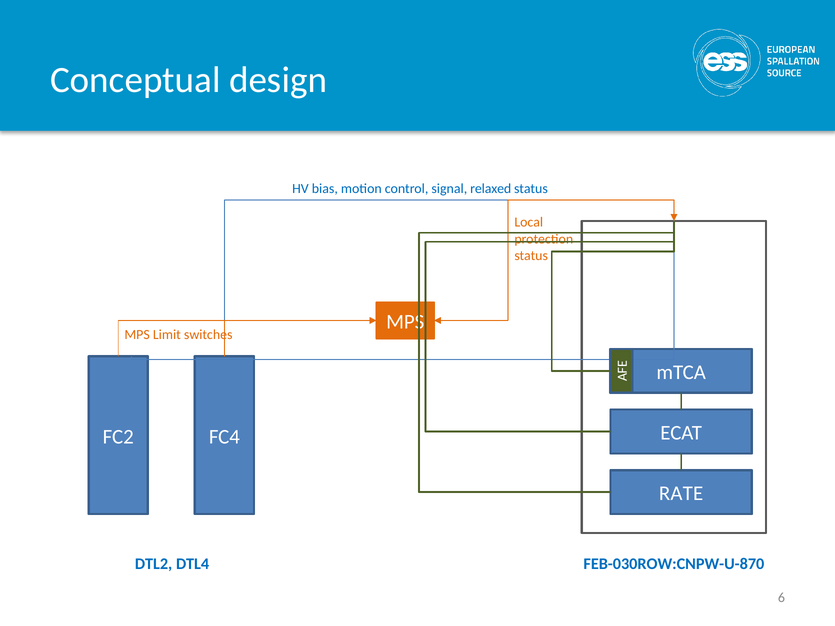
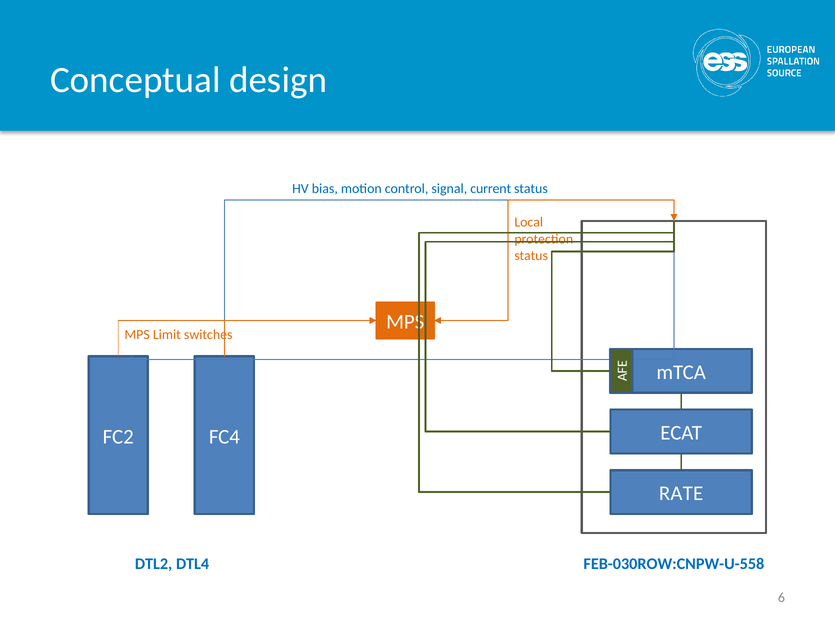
relaxed: relaxed -> current (491, 189)
FEB-030ROW:CNPW-U-870: FEB-030ROW:CNPW-U-870 -> FEB-030ROW:CNPW-U-558 (674, 564)
